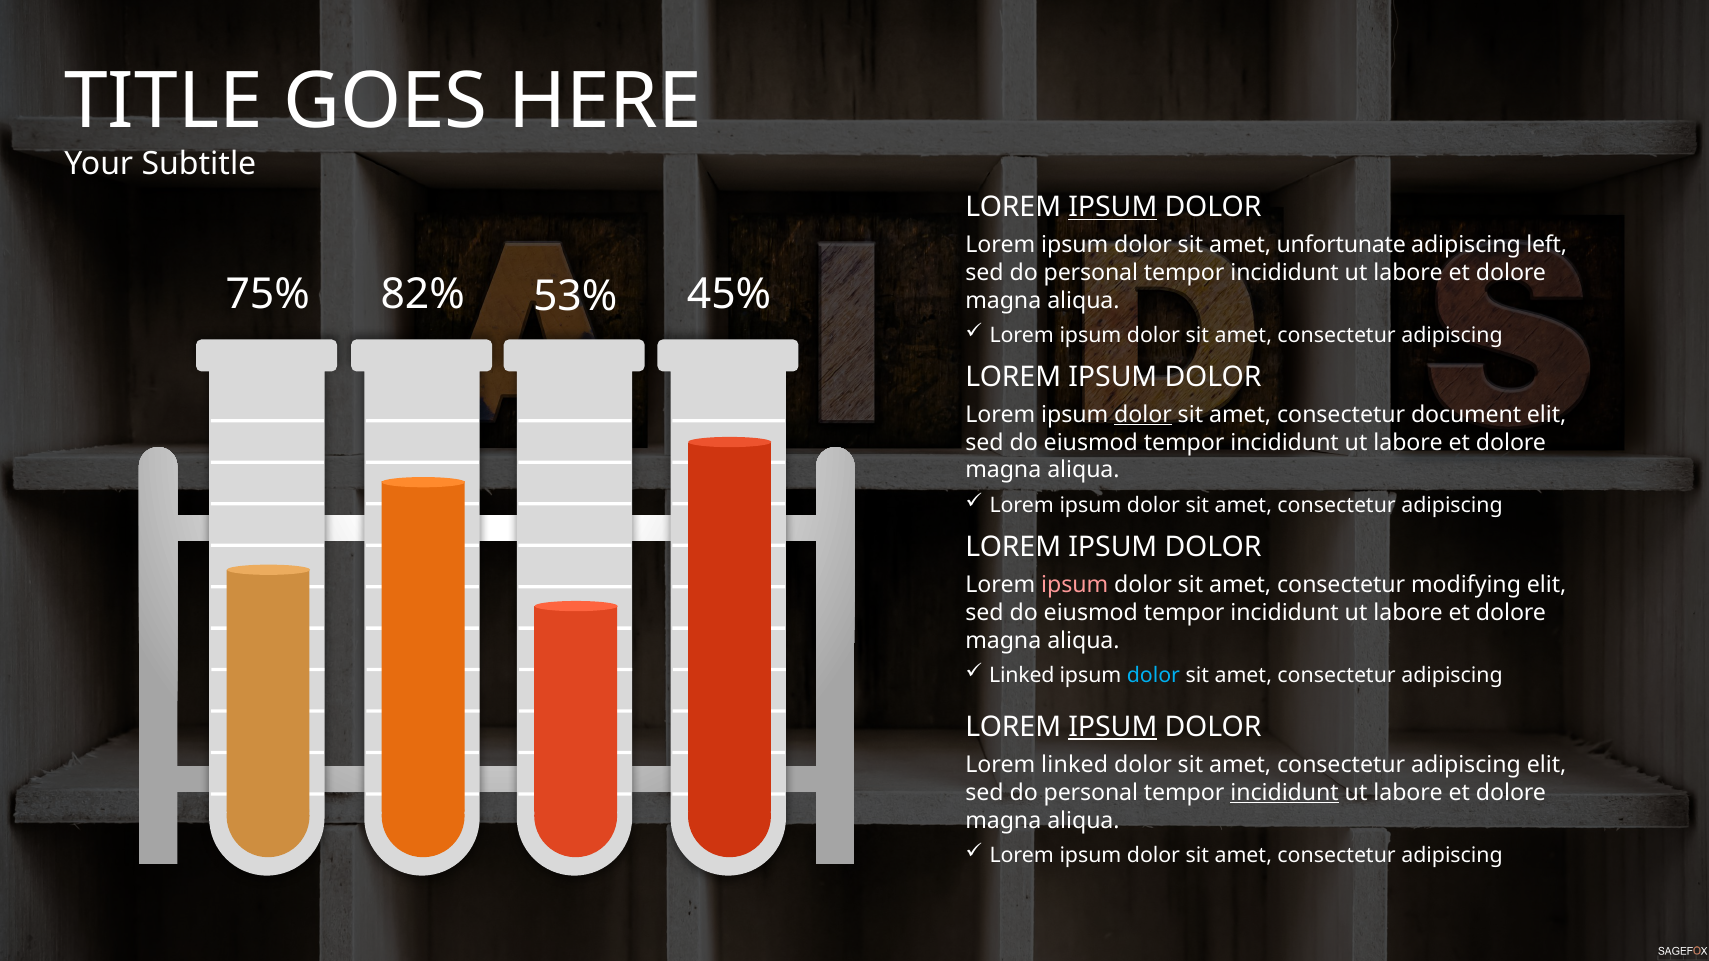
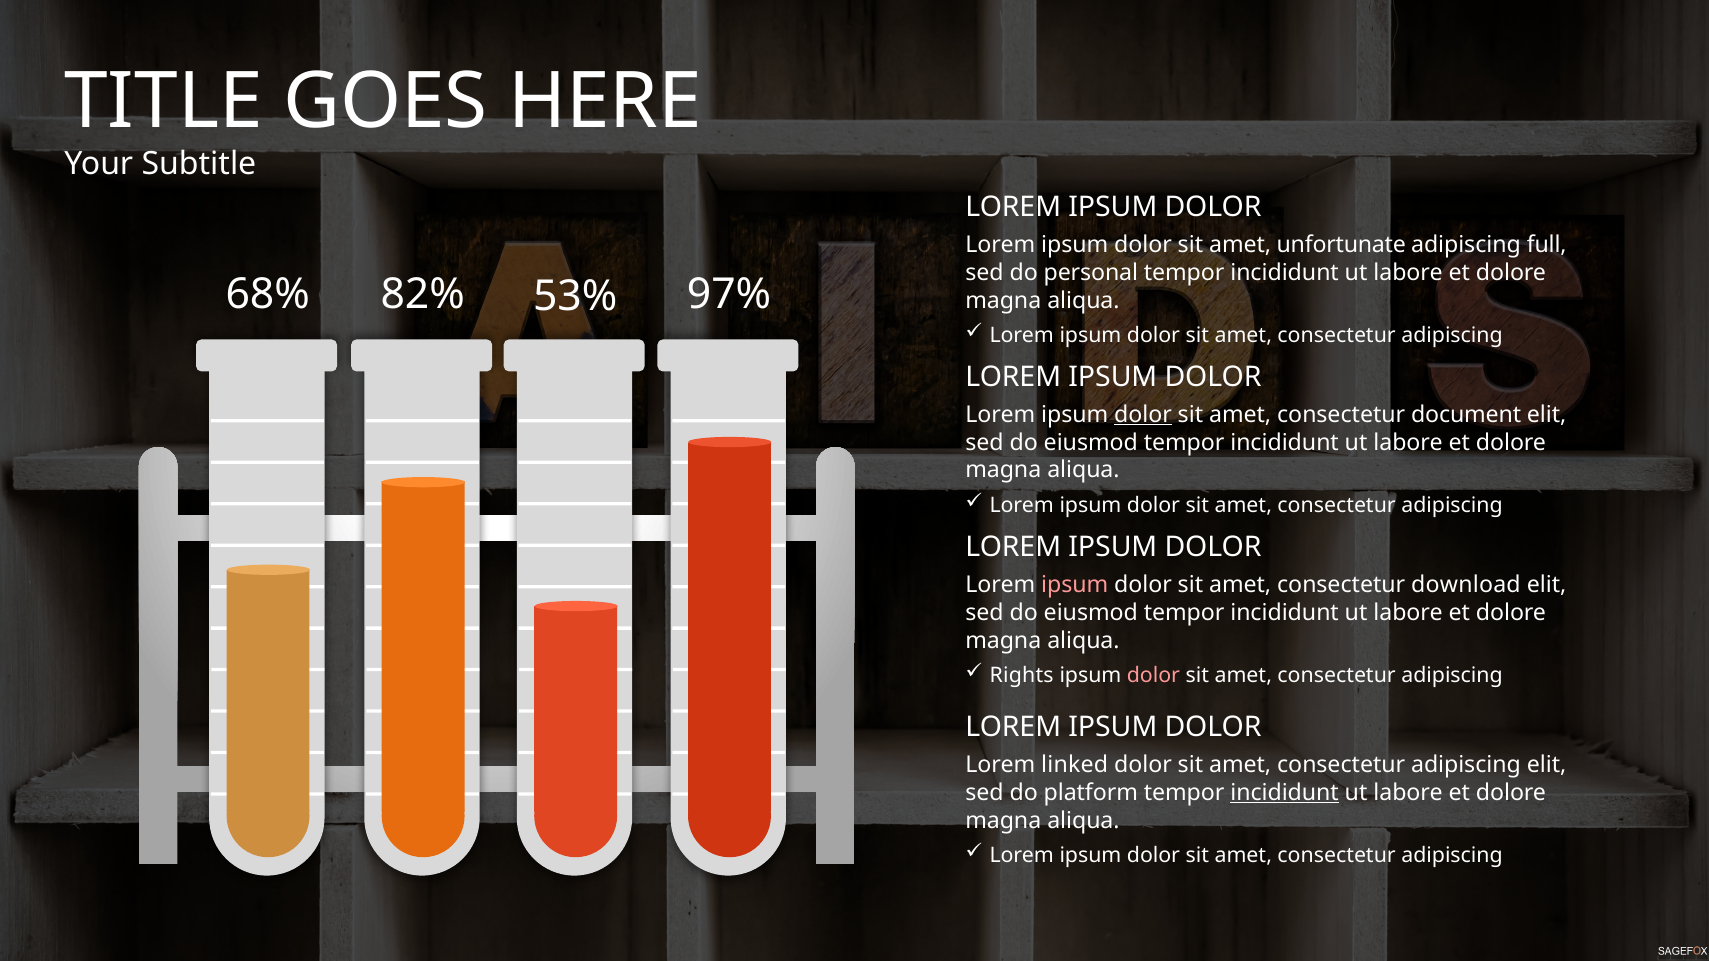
IPSUM underline: present -> none (1113, 207)
left: left -> full (1547, 245)
75%: 75% -> 68% (268, 294)
45%: 45% -> 97% (729, 294)
modifying: modifying -> download (1466, 585)
Linked: Linked -> Rights (1022, 676)
dolor colour: light blue -> pink (1153, 676)
IPSUM underline: present -> none (1113, 727)
personal: personal -> platform (1091, 793)
